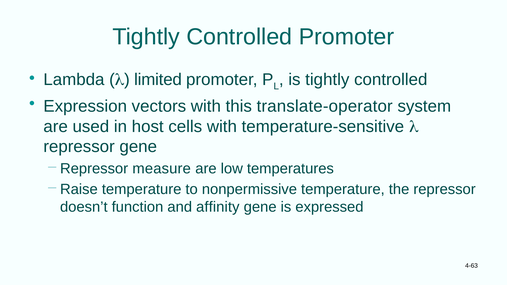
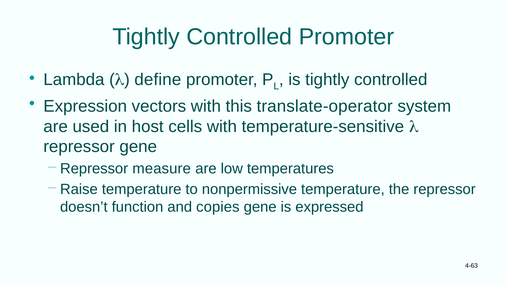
limited: limited -> define (158, 80)
affinity: affinity -> copies (218, 207)
